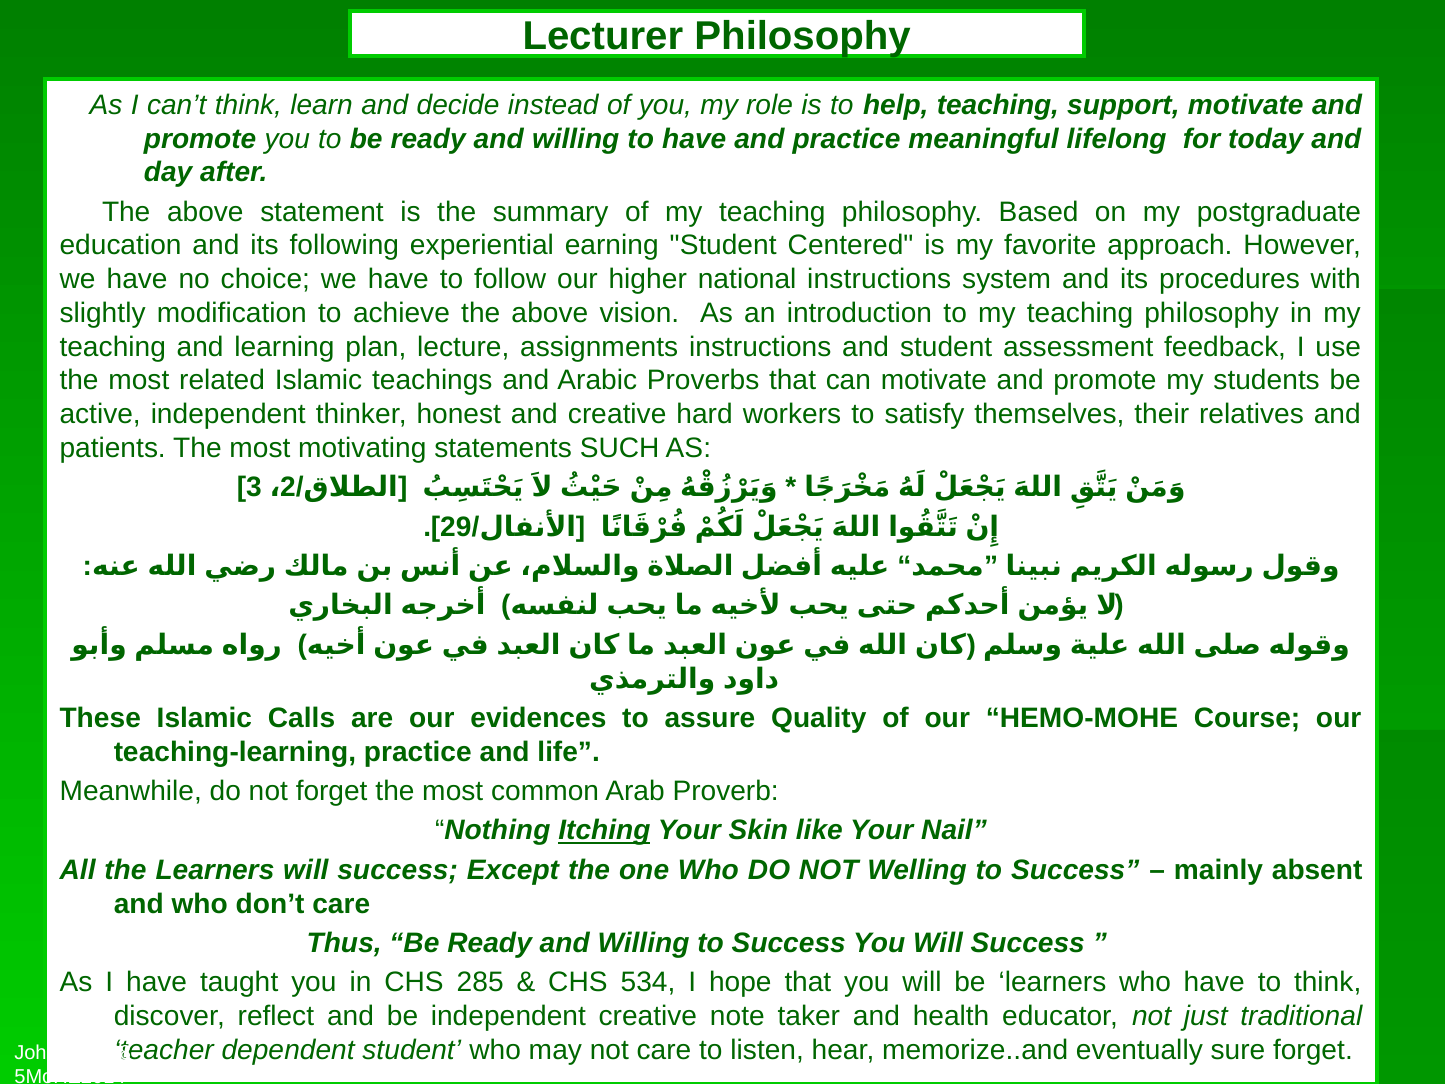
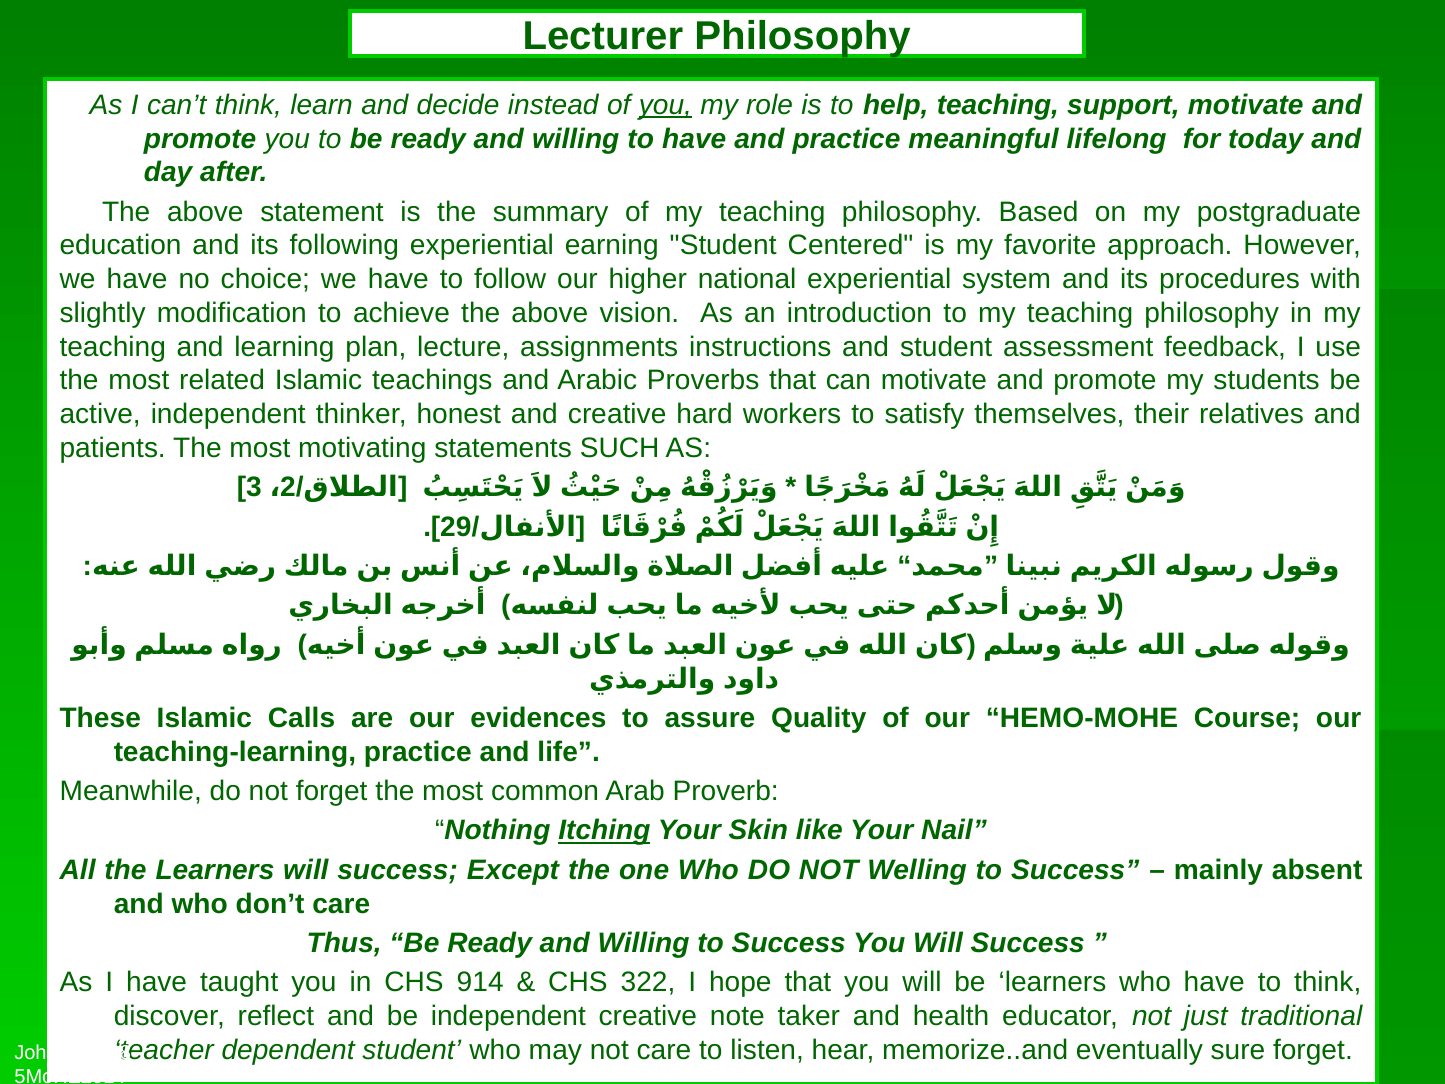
you underline: none -> present (665, 105)
national instructions: instructions -> experiential (879, 279)
285: 285 -> 914 (480, 982)
534: 534 -> 322 (648, 982)
